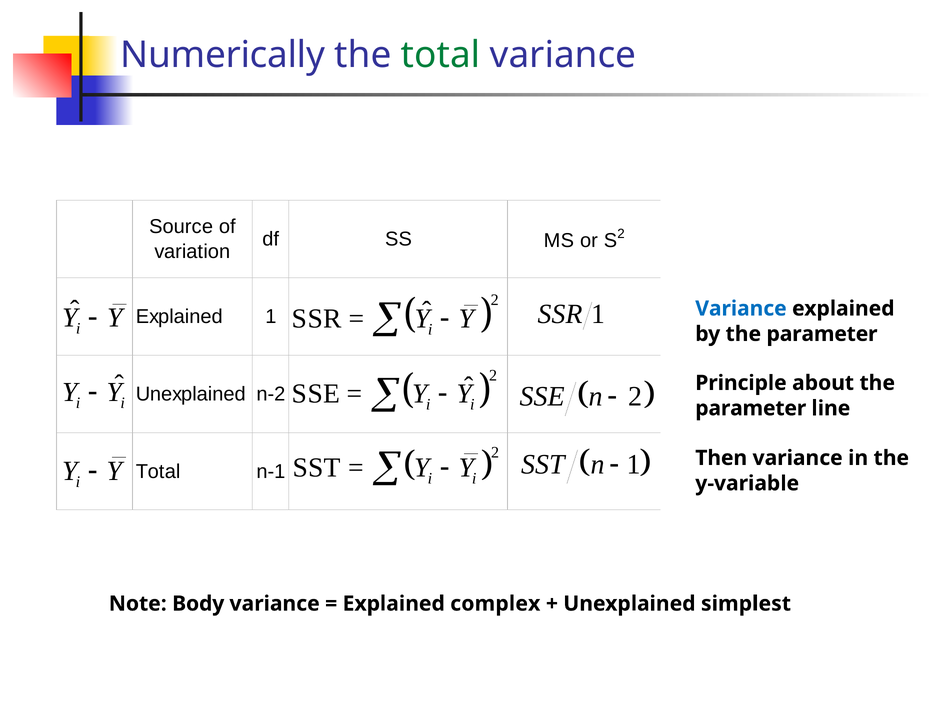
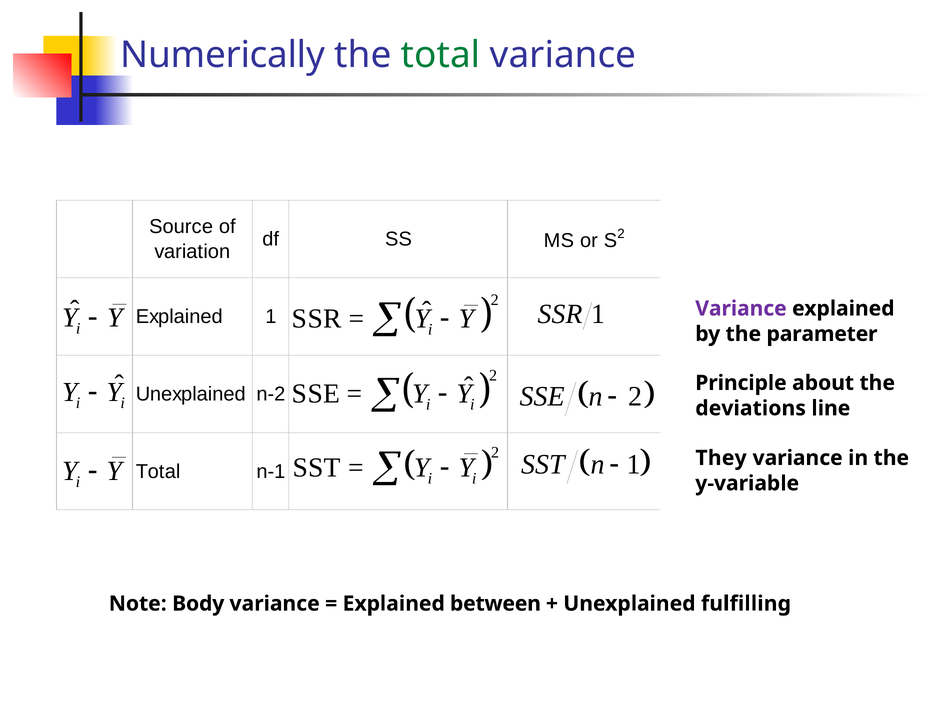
Variance colour: blue -> purple (741, 309)
parameter: parameter -> deviations (751, 408)
Then: Then -> They (721, 458)
complex: complex -> between (495, 604)
simplest: simplest -> fulfilling (746, 604)
